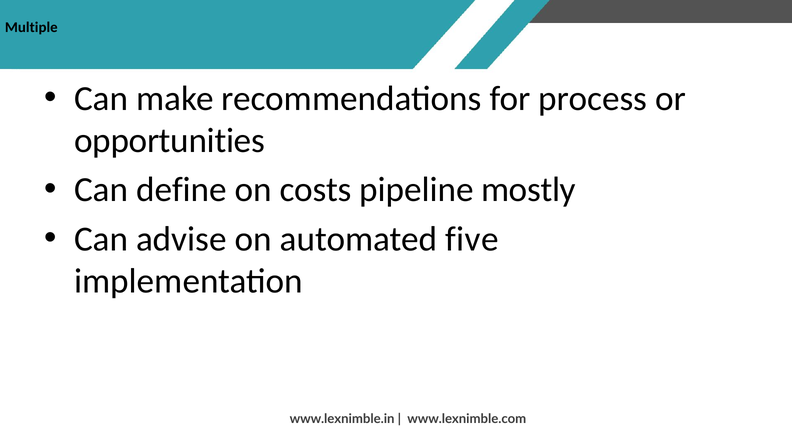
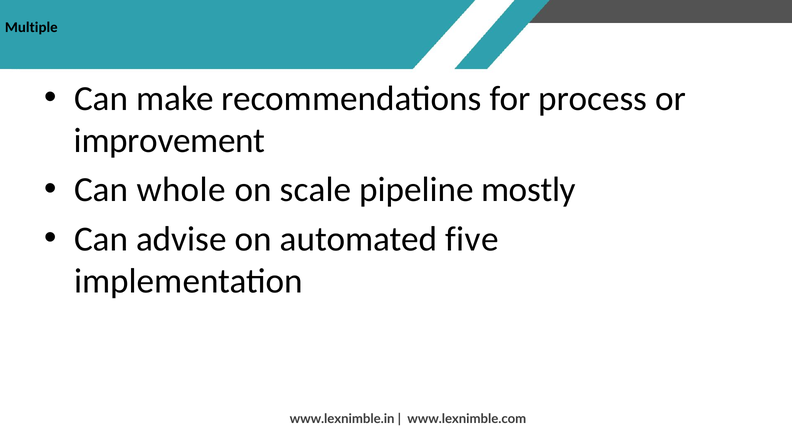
opportunities: opportunities -> improvement (169, 141)
define: define -> whole (181, 190)
costs: costs -> scale (315, 190)
